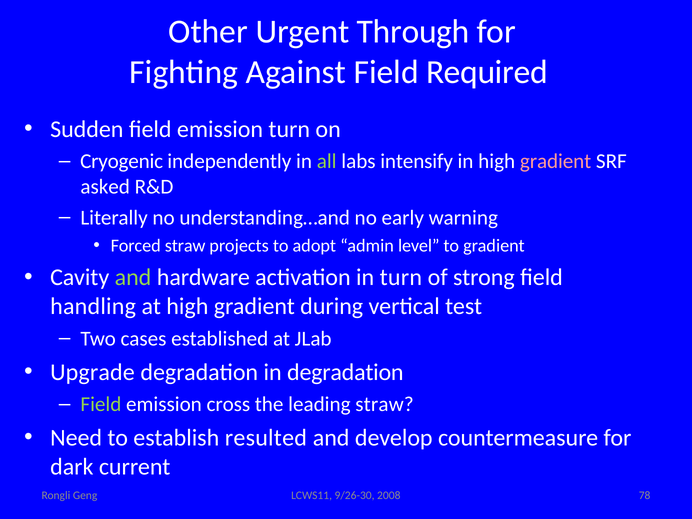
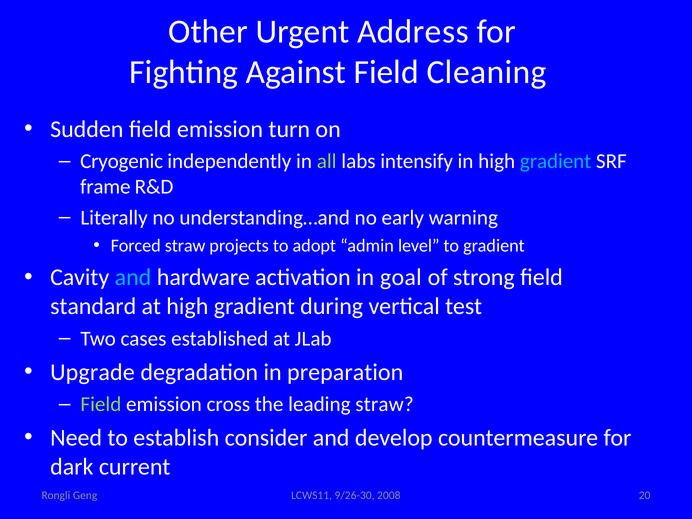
Through: Through -> Address (413, 32)
Required: Required -> Cleaning (487, 72)
gradient colour: pink -> light blue (556, 161)
asked: asked -> frame (105, 187)
and colour: light green -> light blue (133, 278)
in turn: turn -> goal (401, 278)
handling: handling -> standard (93, 306)
in degradation: degradation -> preparation (345, 372)
resulted: resulted -> consider (266, 438)
78: 78 -> 20 (645, 496)
